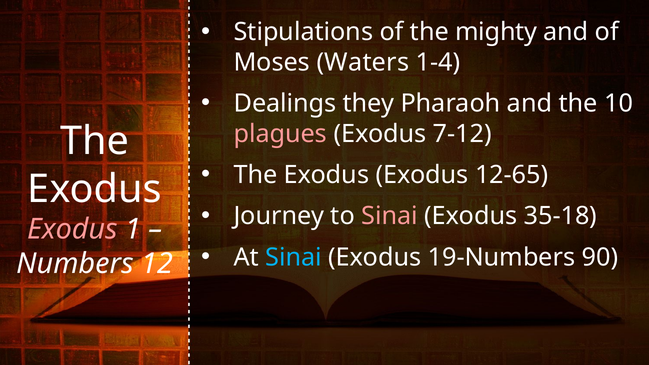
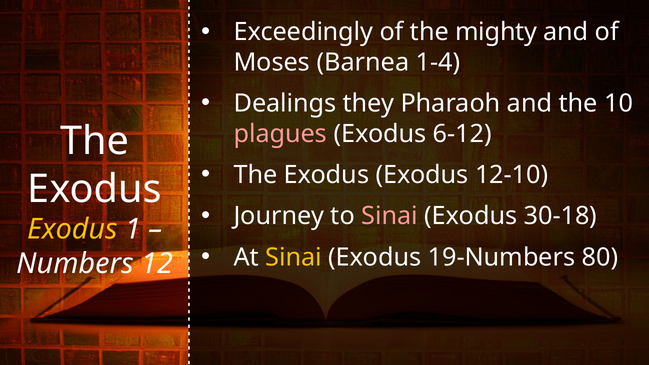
Stipulations: Stipulations -> Exceedingly (303, 32)
Waters: Waters -> Barnea (363, 62)
7-12: 7-12 -> 6-12 (462, 134)
12-65: 12-65 -> 12-10 (512, 175)
35-18: 35-18 -> 30-18 (560, 216)
Exodus colour: pink -> yellow (72, 229)
Sinai colour: light blue -> yellow (294, 257)
90: 90 -> 80 (600, 257)
